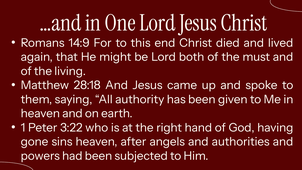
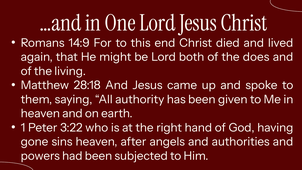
must: must -> does (256, 57)
